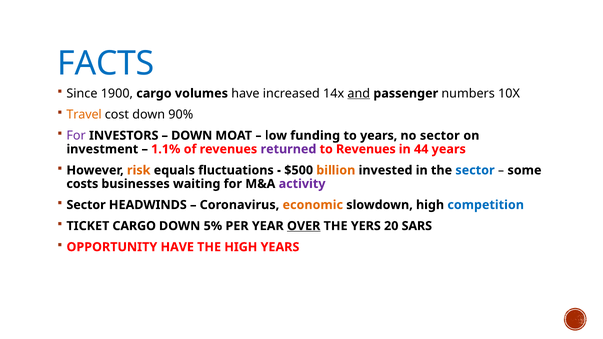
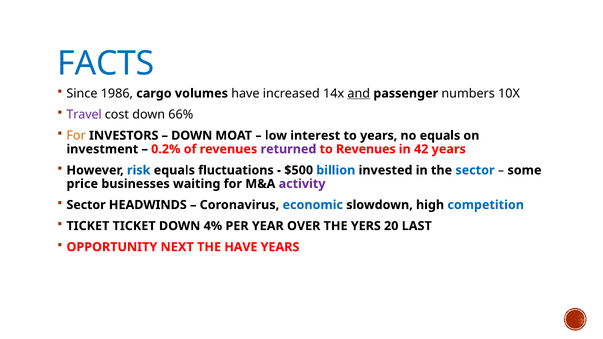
1900: 1900 -> 1986 (117, 93)
Travel colour: orange -> purple (84, 115)
90%: 90% -> 66% (181, 115)
For colour: purple -> orange (76, 136)
funding: funding -> interest (315, 136)
no sector: sector -> equals (440, 136)
1.1%: 1.1% -> 0.2% (166, 149)
44: 44 -> 42 (421, 149)
risk colour: orange -> blue (139, 170)
billion colour: orange -> blue (336, 170)
costs: costs -> price (82, 184)
economic colour: orange -> blue (313, 205)
TICKET CARGO: CARGO -> TICKET (134, 226)
5%: 5% -> 4% (213, 226)
OVER underline: present -> none (304, 226)
SARS: SARS -> LAST (417, 226)
OPPORTUNITY HAVE: HAVE -> NEXT (177, 247)
THE HIGH: HIGH -> HAVE (241, 247)
